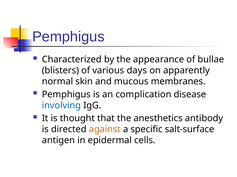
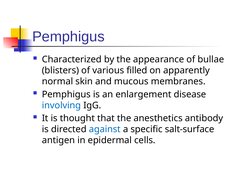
days: days -> filled (137, 71)
complication: complication -> enlargement (143, 95)
against colour: orange -> blue (105, 130)
